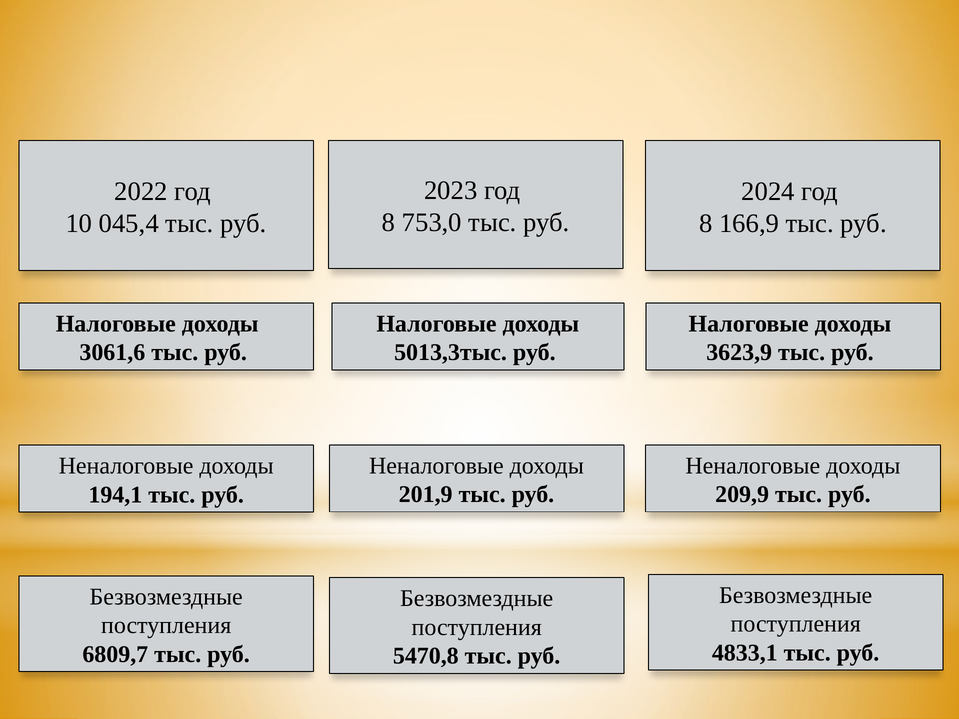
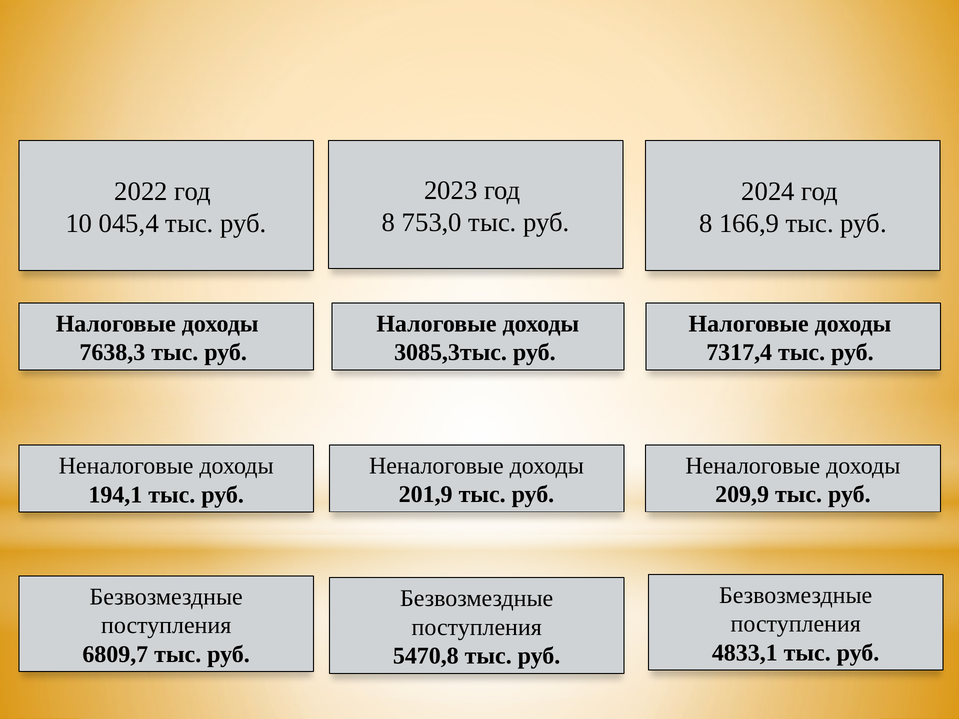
3061,6: 3061,6 -> 7638,3 (112, 353)
5013,3тыс: 5013,3тыс -> 3085,3тыс (451, 353)
3623,9: 3623,9 -> 7317,4 (739, 353)
